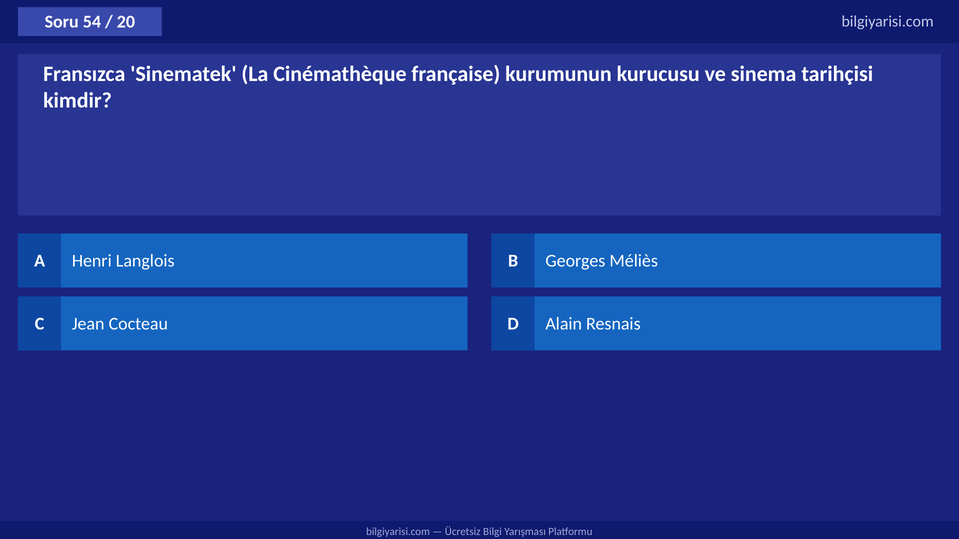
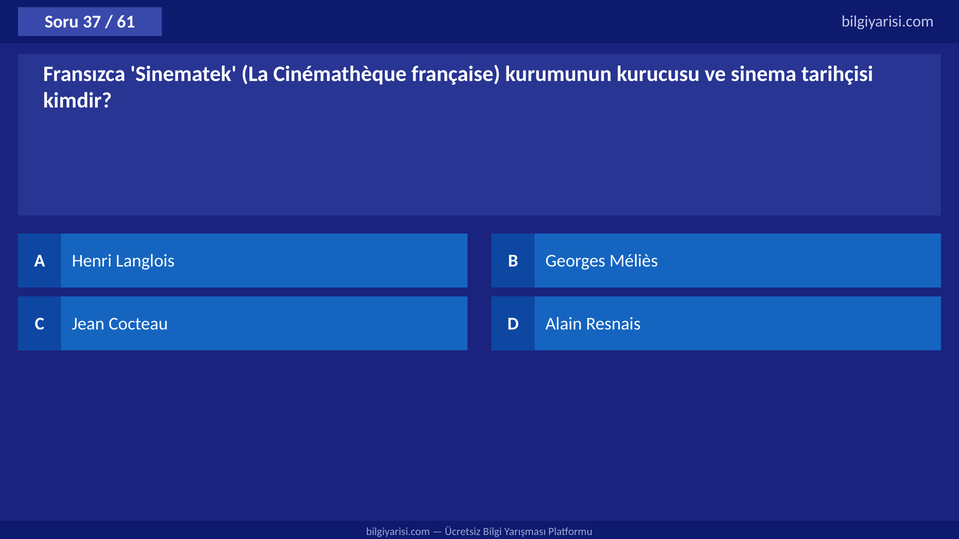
54: 54 -> 37 (92, 22)
20: 20 -> 61 (126, 22)
